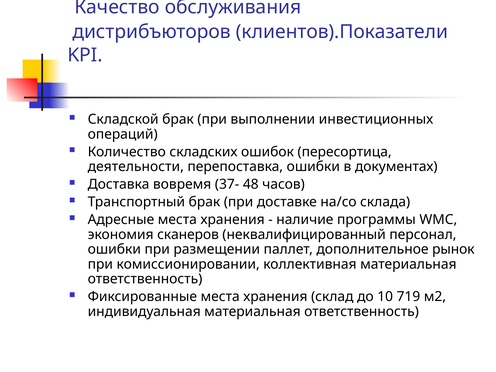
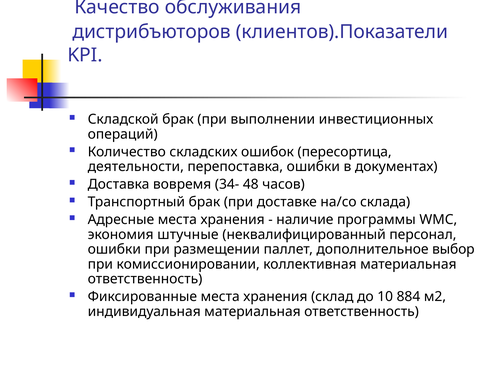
37-: 37- -> 34- (227, 184)
сканеров: сканеров -> штучные (188, 234)
рынок: рынок -> выбор (453, 249)
719: 719 -> 884 (408, 297)
